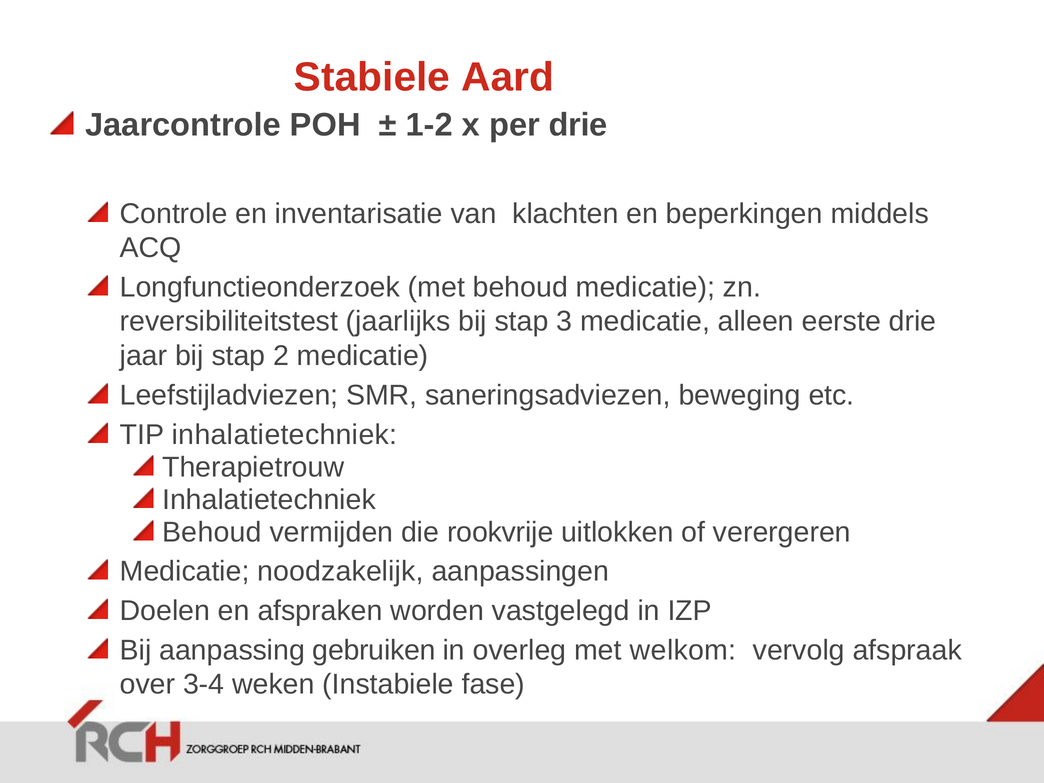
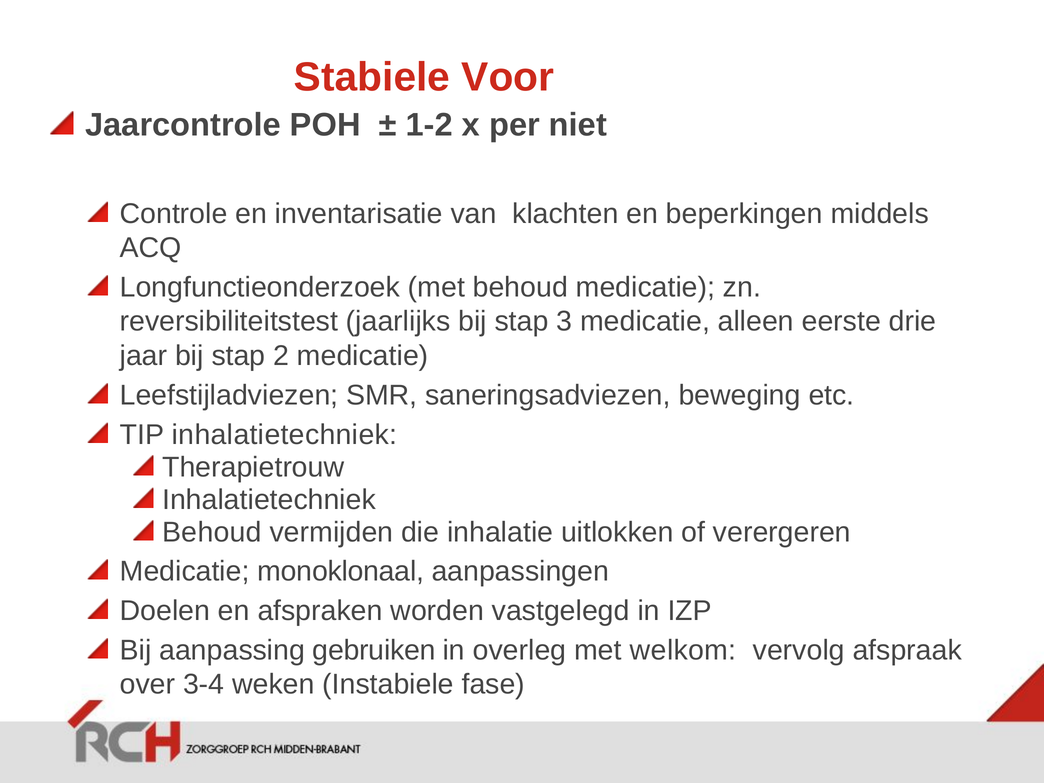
Aard: Aard -> Voor (508, 77)
per drie: drie -> niet (578, 125)
rookvrije: rookvrije -> inhalatie (500, 532)
noodzakelijk: noodzakelijk -> monoklonaal (341, 571)
